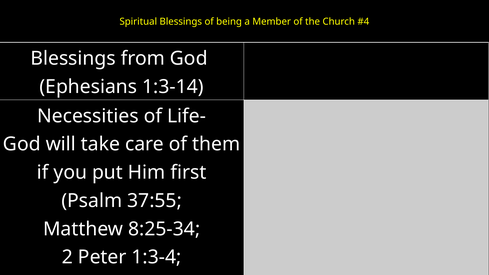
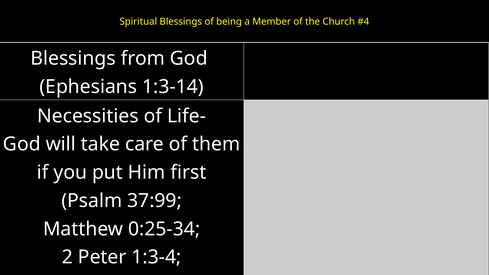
37:55: 37:55 -> 37:99 (155, 201)
8:25-34: 8:25-34 -> 0:25-34 (164, 229)
